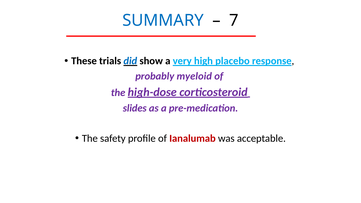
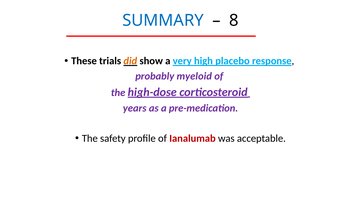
7: 7 -> 8 (234, 20)
did colour: blue -> orange (130, 61)
slides: slides -> years (135, 108)
